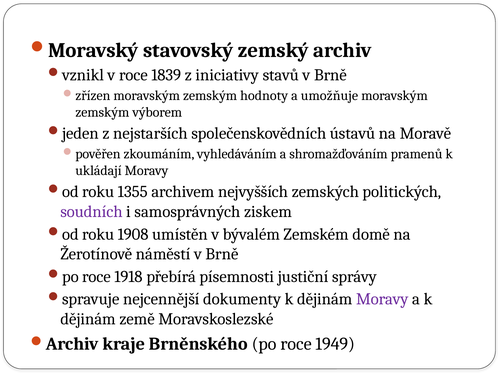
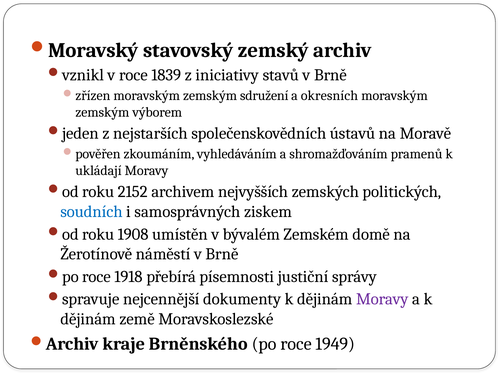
hodnoty: hodnoty -> sdružení (264, 96)
umožňuje: umožňuje -> okresních (329, 96)
1355: 1355 -> 2152 (133, 192)
soudních colour: purple -> blue (92, 212)
